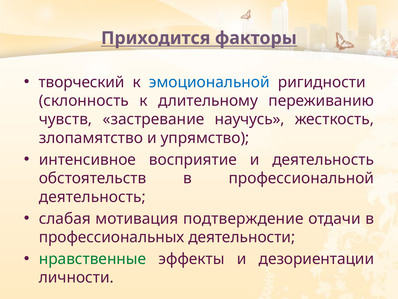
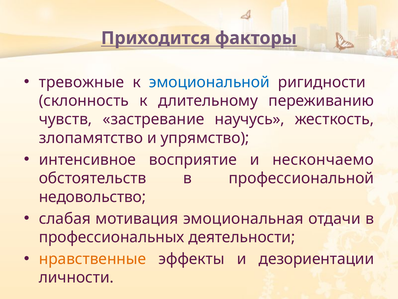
творческий: творческий -> тревожные (81, 82)
и деятельность: деятельность -> нескончаемо (323, 159)
деятельность: деятельность -> недовольство (92, 197)
подтверждение: подтверждение -> эмоциональная (243, 218)
нравственные colour: green -> orange (93, 259)
